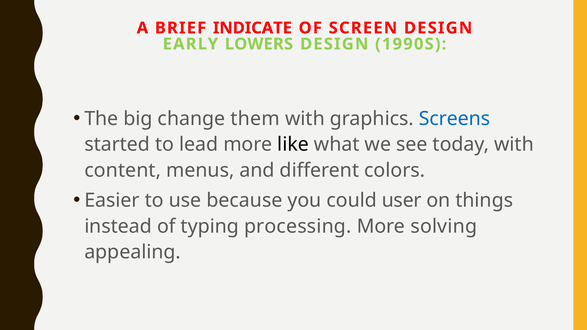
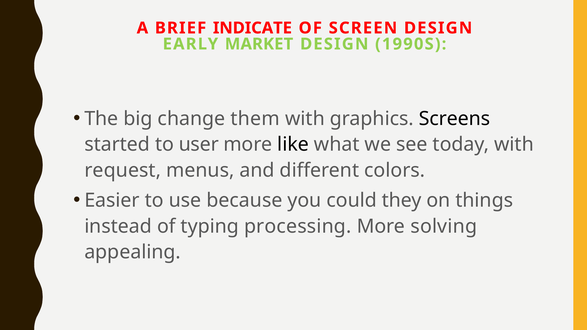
LOWERS: LOWERS -> MARKET (259, 44)
Screens colour: blue -> black (455, 119)
lead: lead -> user (199, 145)
content: content -> request (123, 170)
user: user -> they (402, 201)
